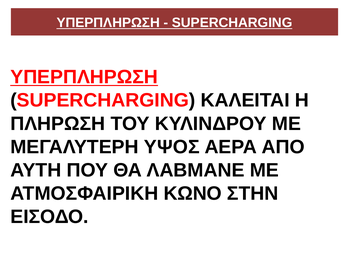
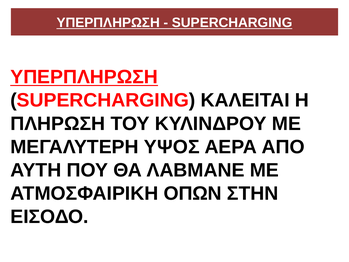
ΚΩΝΟ: ΚΩΝΟ -> ΟΠΩΝ (193, 193)
